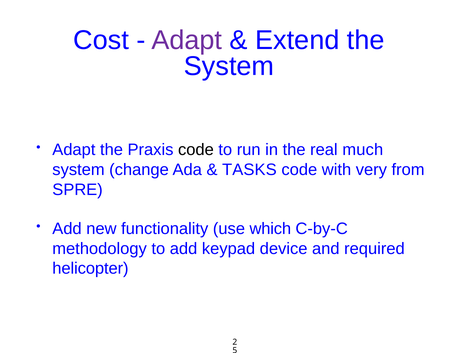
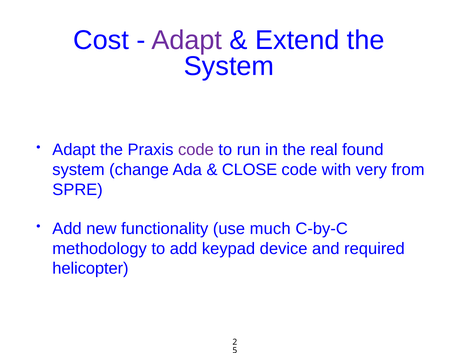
code colour: black -> purple (196, 150)
much: much -> found (363, 150)
TASKS: TASKS -> CLOSE (250, 169)
which: which -> much (270, 228)
